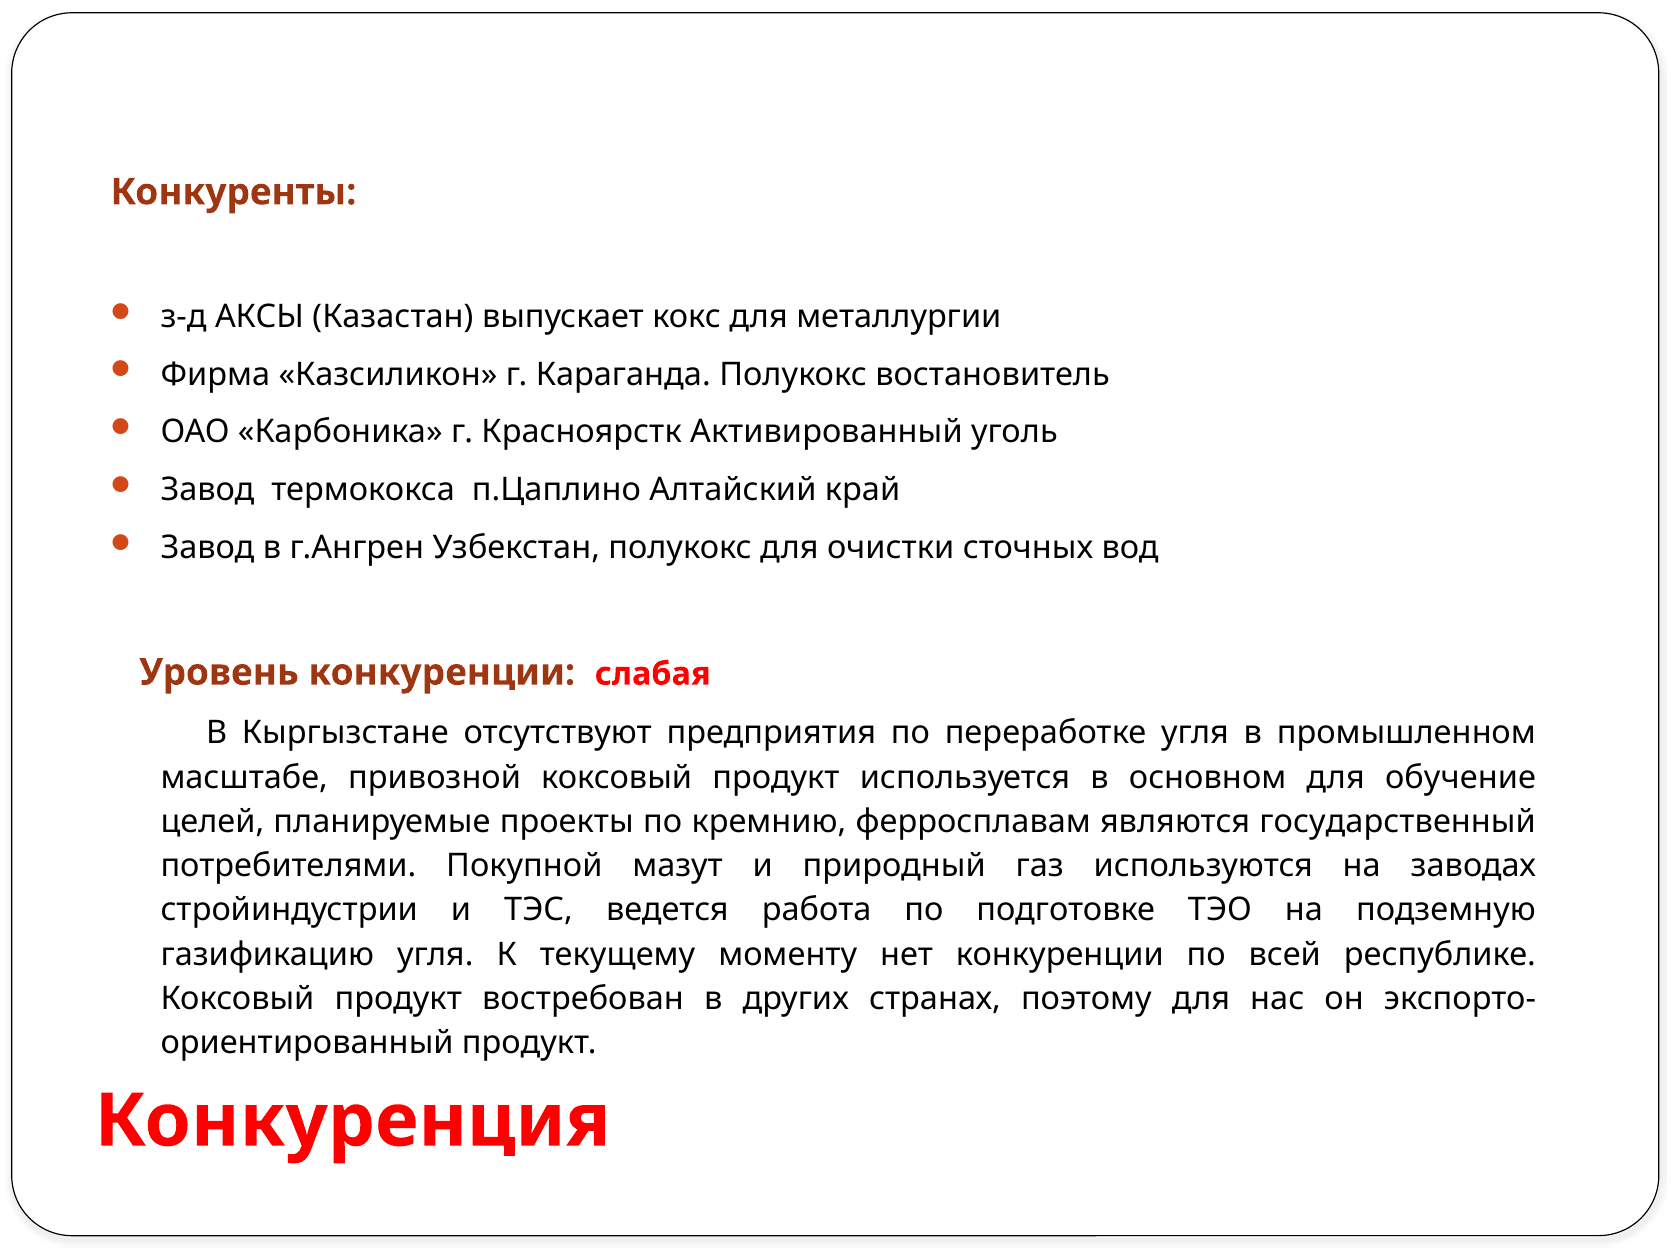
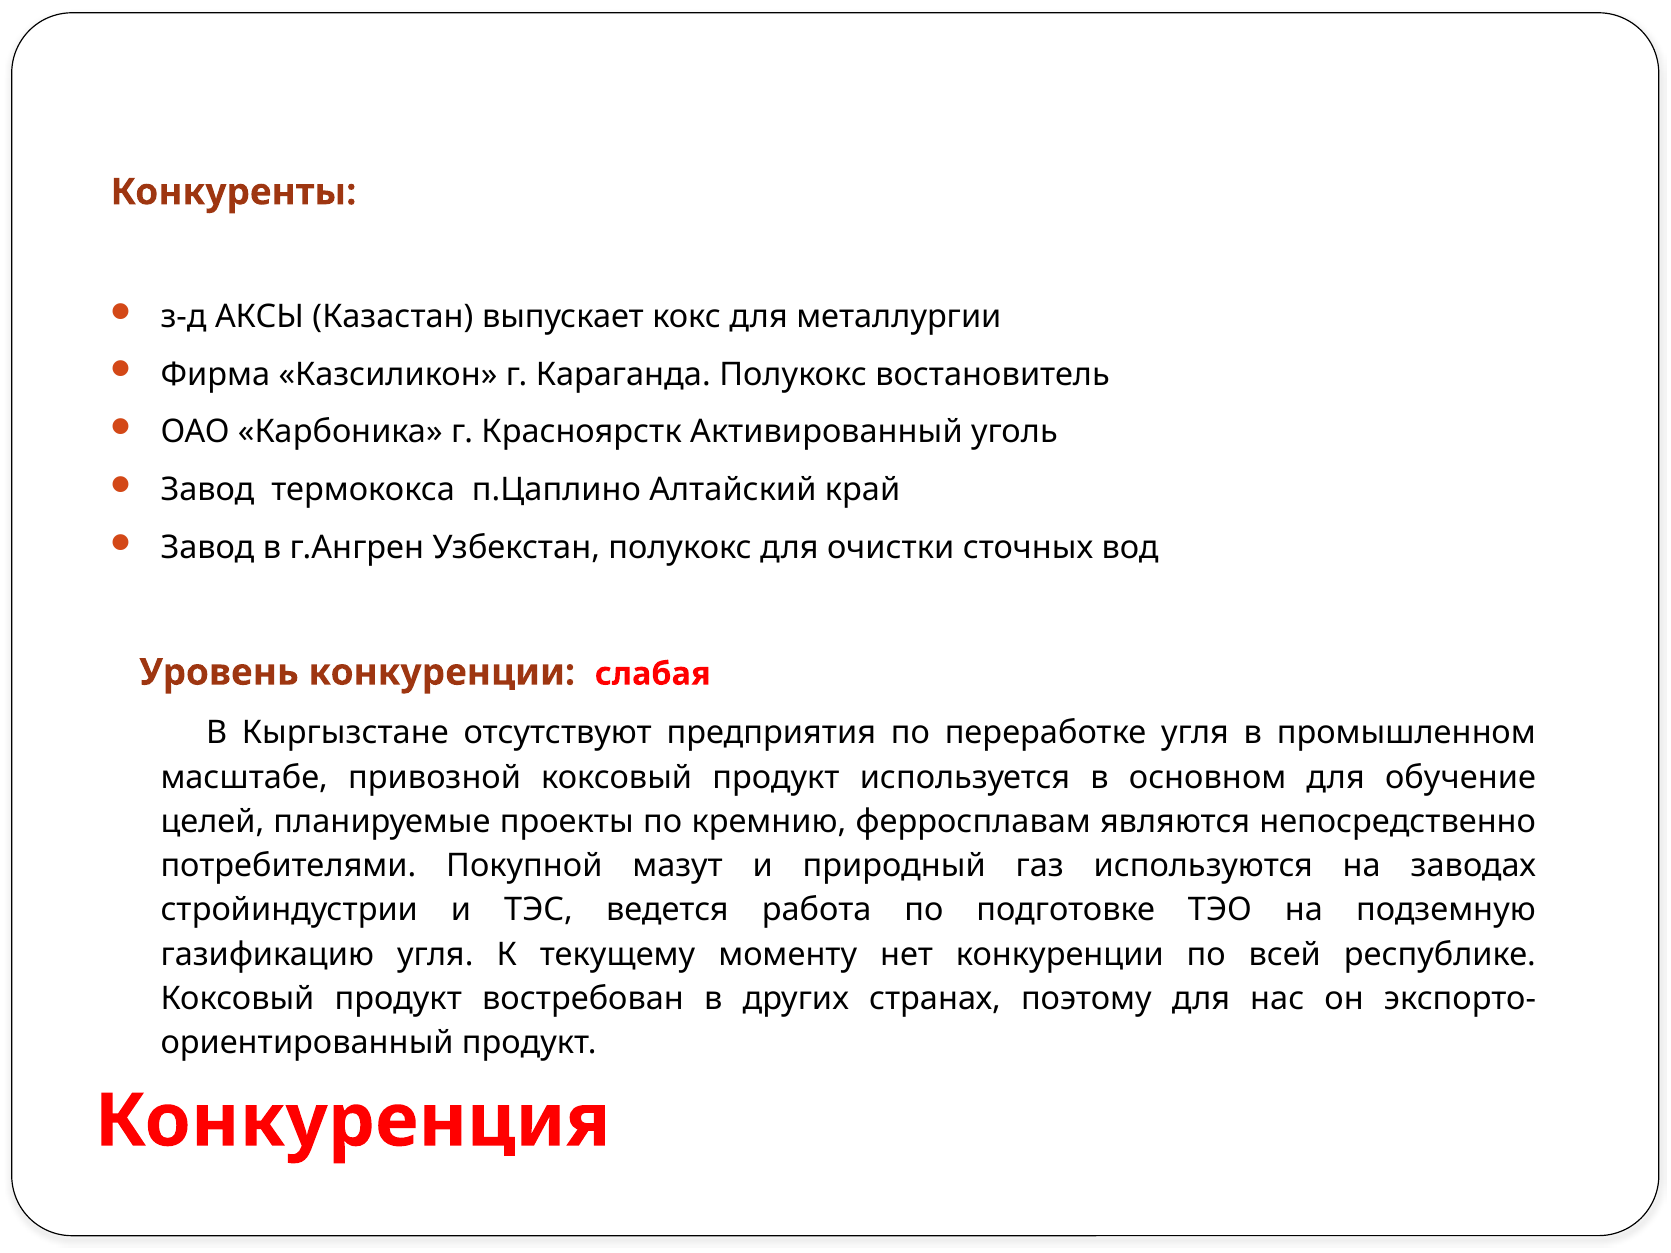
государственный: государственный -> непосредственно (1398, 822)
